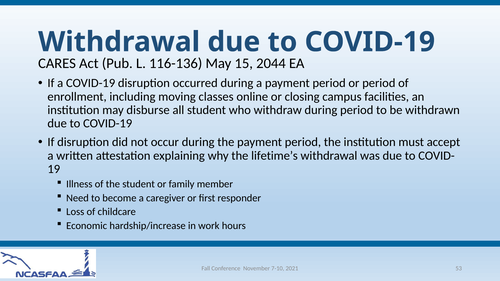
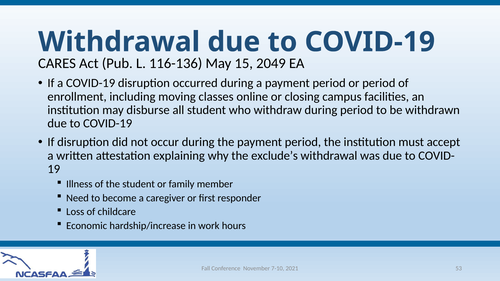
2044: 2044 -> 2049 (271, 63)
lifetime’s: lifetime’s -> exclude’s (275, 156)
